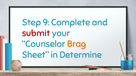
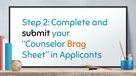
9: 9 -> 2 (46, 23)
submit colour: red -> black (36, 33)
Determine: Determine -> Applicants (81, 55)
